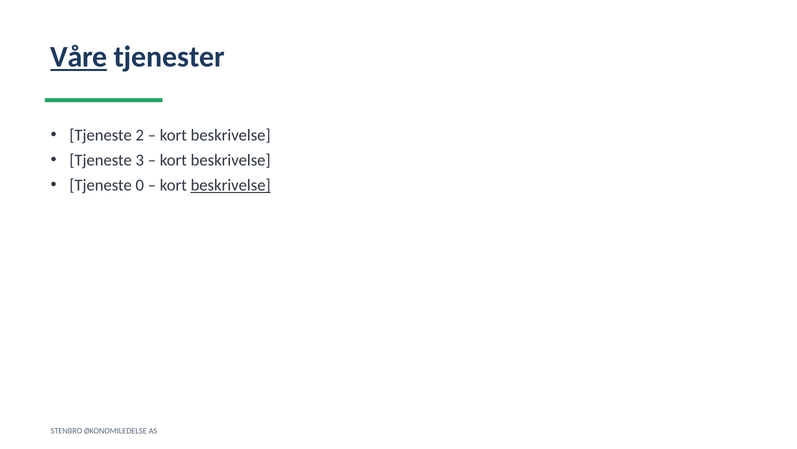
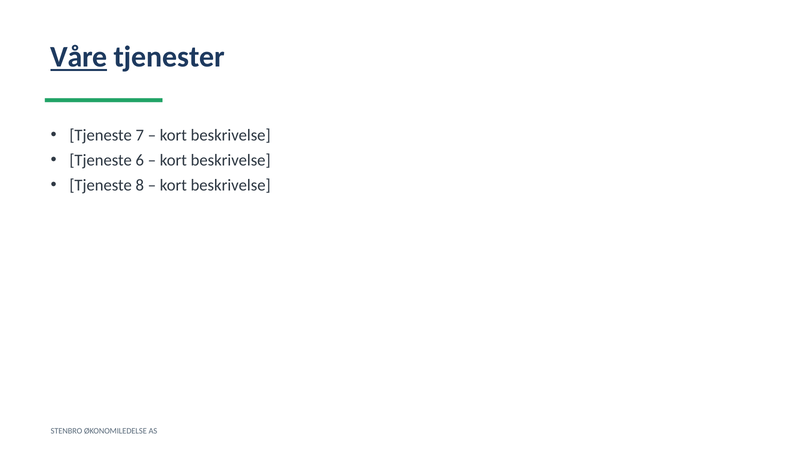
2: 2 -> 7 (140, 135)
3: 3 -> 6 (140, 160)
0: 0 -> 8 (140, 185)
beskrivelse underline: present -> none (231, 185)
